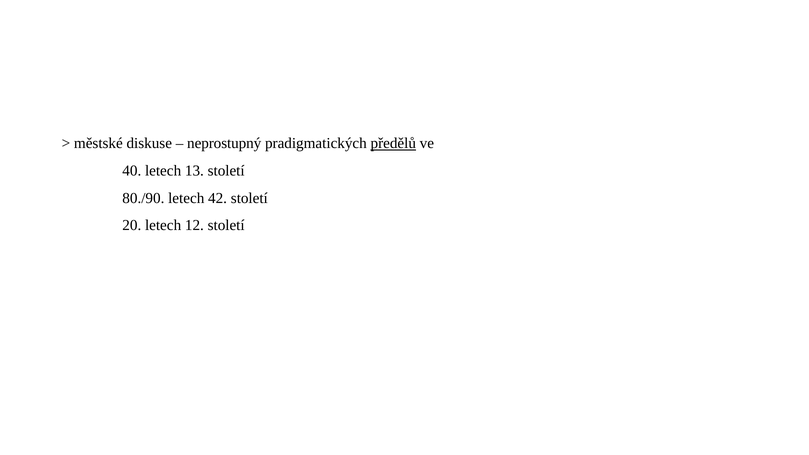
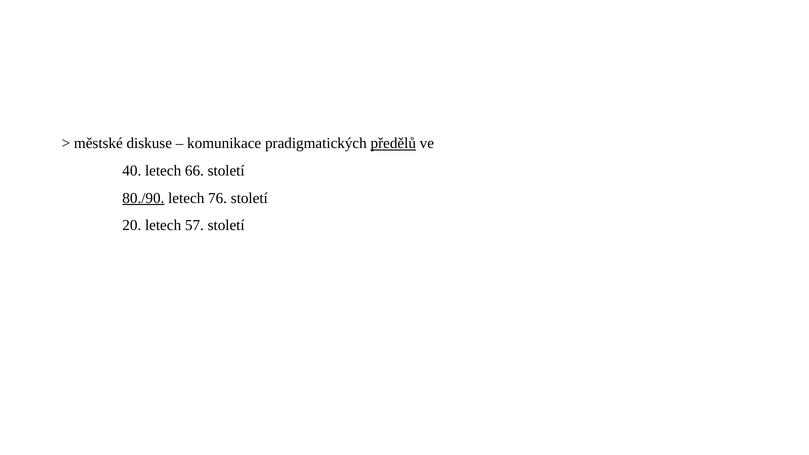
neprostupný: neprostupný -> komunikace (224, 143)
13: 13 -> 66 (194, 171)
80./90 underline: none -> present (143, 198)
42: 42 -> 76 (218, 198)
12: 12 -> 57 (194, 225)
